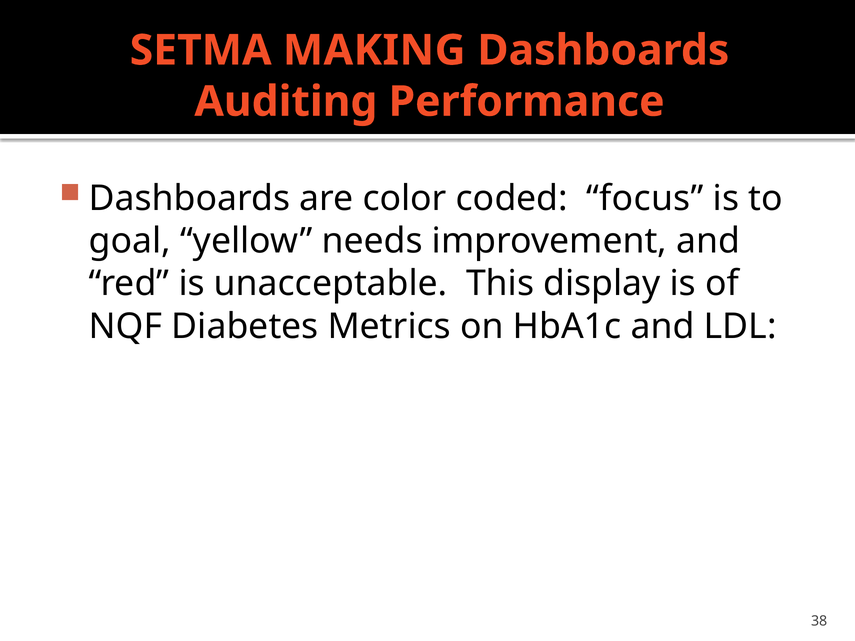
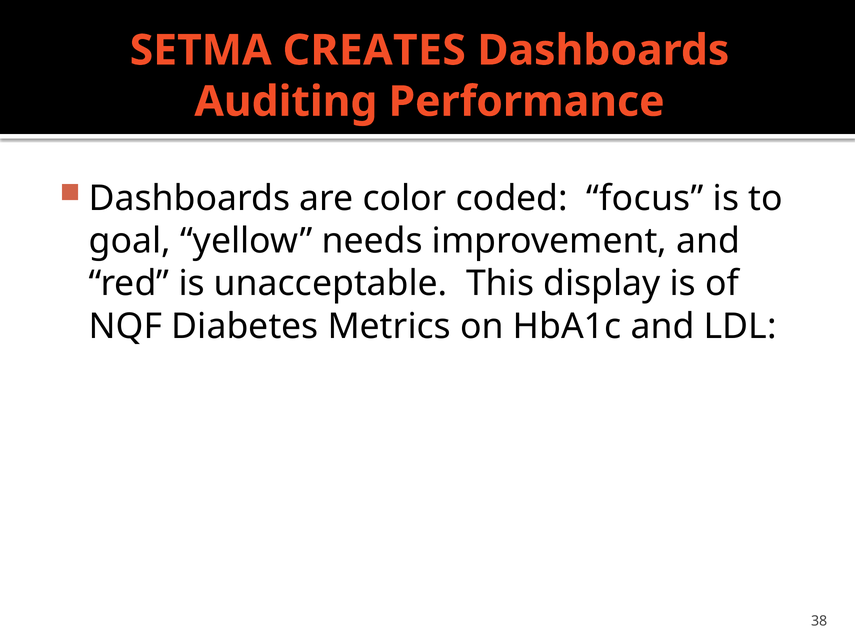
MAKING: MAKING -> CREATES (374, 50)
